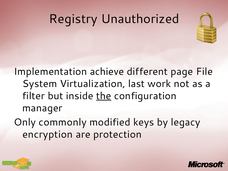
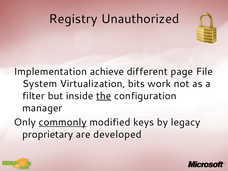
last: last -> bits (136, 84)
commonly underline: none -> present (63, 122)
encryption: encryption -> proprietary (48, 134)
protection: protection -> developed (117, 134)
